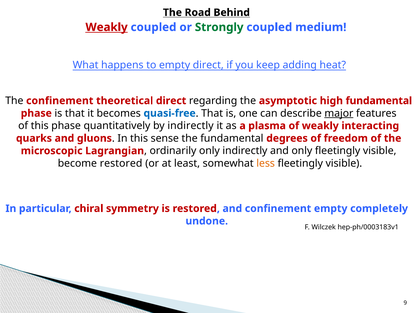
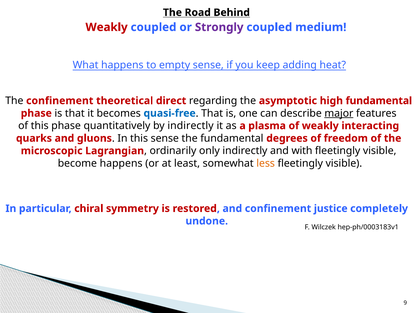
Weakly underline: present -> none (107, 27)
Strongly colour: green -> purple (219, 27)
empty direct: direct -> sense (208, 65)
and only: only -> with (302, 151)
become restored: restored -> happens (121, 163)
confinement empty: empty -> justice (331, 208)
